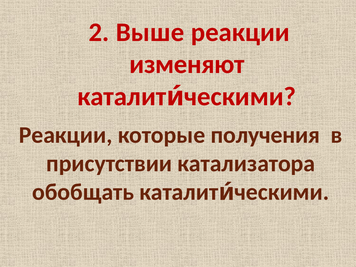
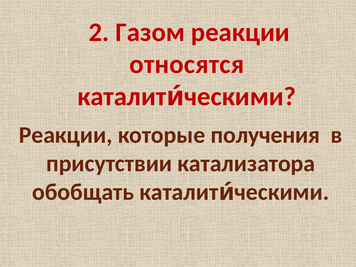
Выше: Выше -> Газом (150, 32)
изменяют: изменяют -> относятся (187, 64)
